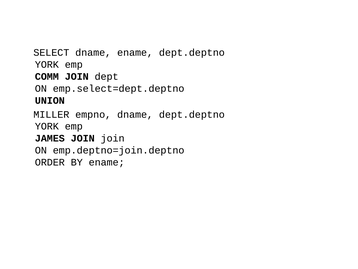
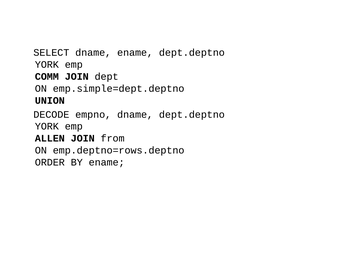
emp.select=dept.deptno: emp.select=dept.deptno -> emp.simple=dept.deptno (119, 88)
MILLER: MILLER -> DECODE (51, 114)
JAMES: JAMES -> ALLEN (50, 138)
JOIN join: join -> from (113, 138)
emp.deptno=join.deptno: emp.deptno=join.deptno -> emp.deptno=rows.deptno (119, 150)
